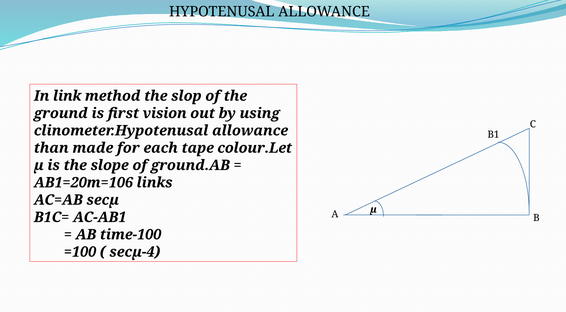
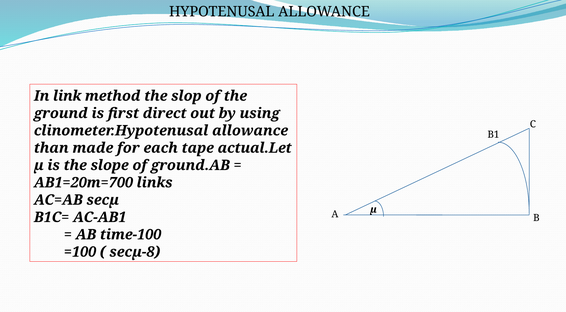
vision: vision -> direct (165, 113)
colour.Let: colour.Let -> actual.Let (255, 148)
AB1=20m=106: AB1=20m=106 -> AB1=20m=700 (83, 183)
secµ-4: secµ-4 -> secµ-8 (135, 252)
